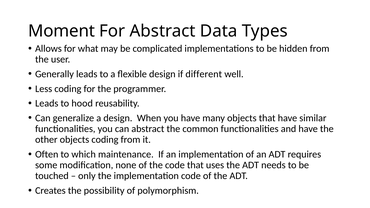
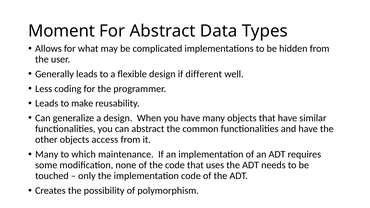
hood: hood -> make (82, 103)
objects coding: coding -> access (105, 140)
Often: Often -> Many (47, 154)
